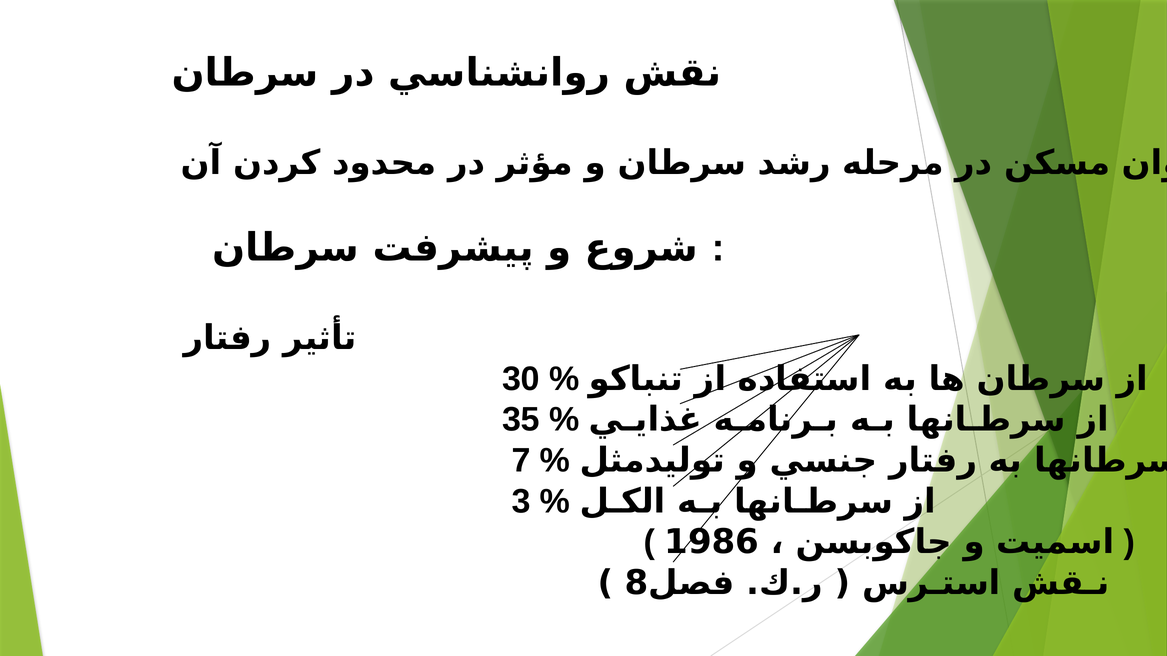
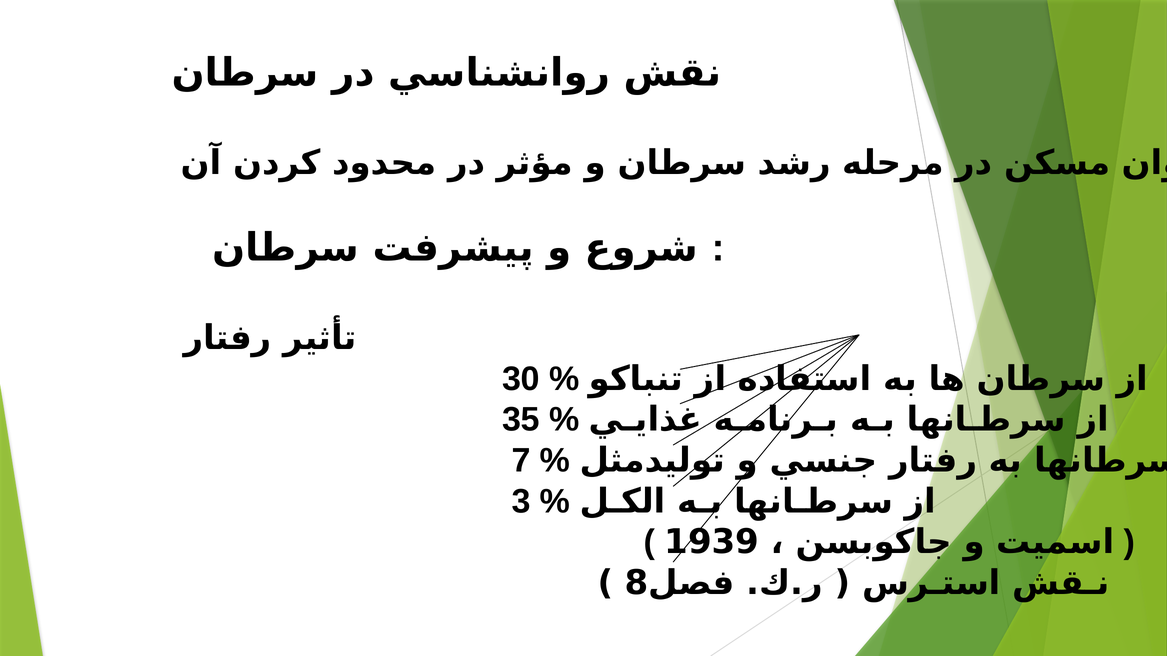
1986: 1986 -> 1939 (712, 543)
